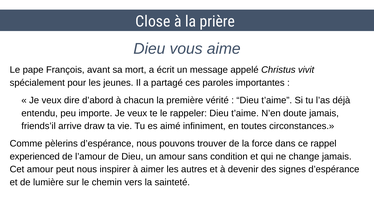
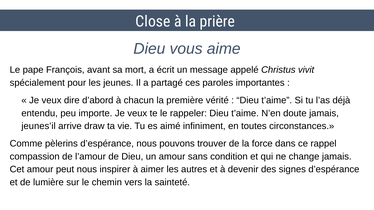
friends’il: friends’il -> jeunes’il (39, 126)
experienced: experienced -> compassion (35, 157)
